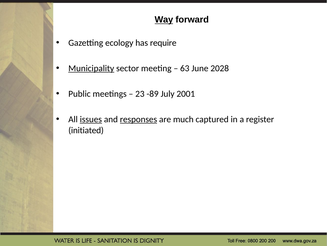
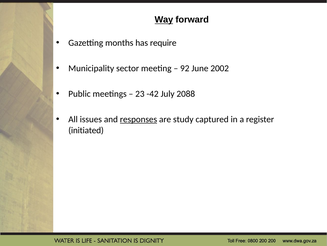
ecology: ecology -> months (119, 43)
Municipality underline: present -> none (91, 68)
63: 63 -> 92 (185, 68)
2028: 2028 -> 2002 (220, 68)
-89: -89 -> -42 (153, 94)
2001: 2001 -> 2088 (186, 94)
issues underline: present -> none (91, 119)
much: much -> study (183, 119)
